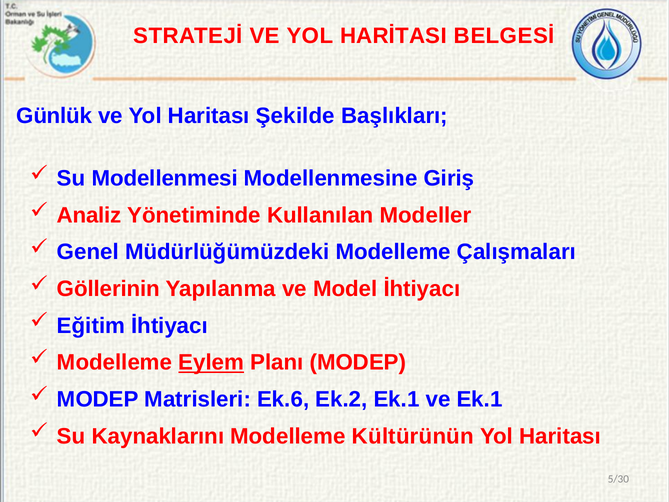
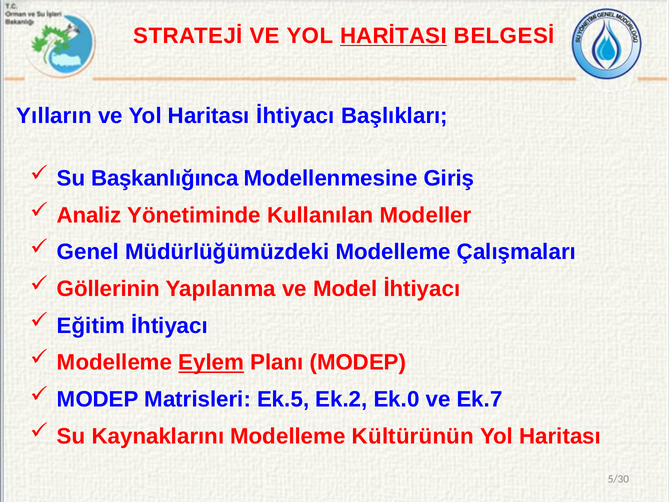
HARİTASI underline: none -> present (393, 36)
Günlük: Günlük -> Yılların (54, 116)
Haritası Şekilde: Şekilde -> İhtiyacı (295, 116)
Modellenmesi: Modellenmesi -> Başkanlığınca (165, 178)
Ek.6: Ek.6 -> Ek.5 (283, 399)
Ek.2 Ek.1: Ek.1 -> Ek.0 (397, 399)
ve Ek.1: Ek.1 -> Ek.7 (480, 399)
